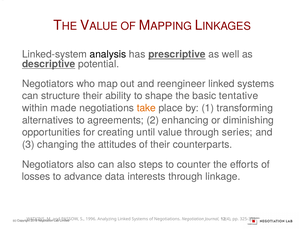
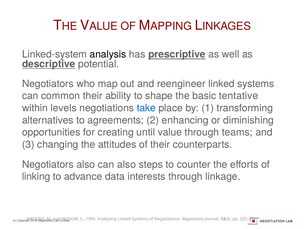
structure: structure -> common (61, 96)
made: made -> levels (64, 108)
take colour: orange -> blue (146, 108)
series: series -> teams (237, 133)
losses: losses -> linking (36, 177)
